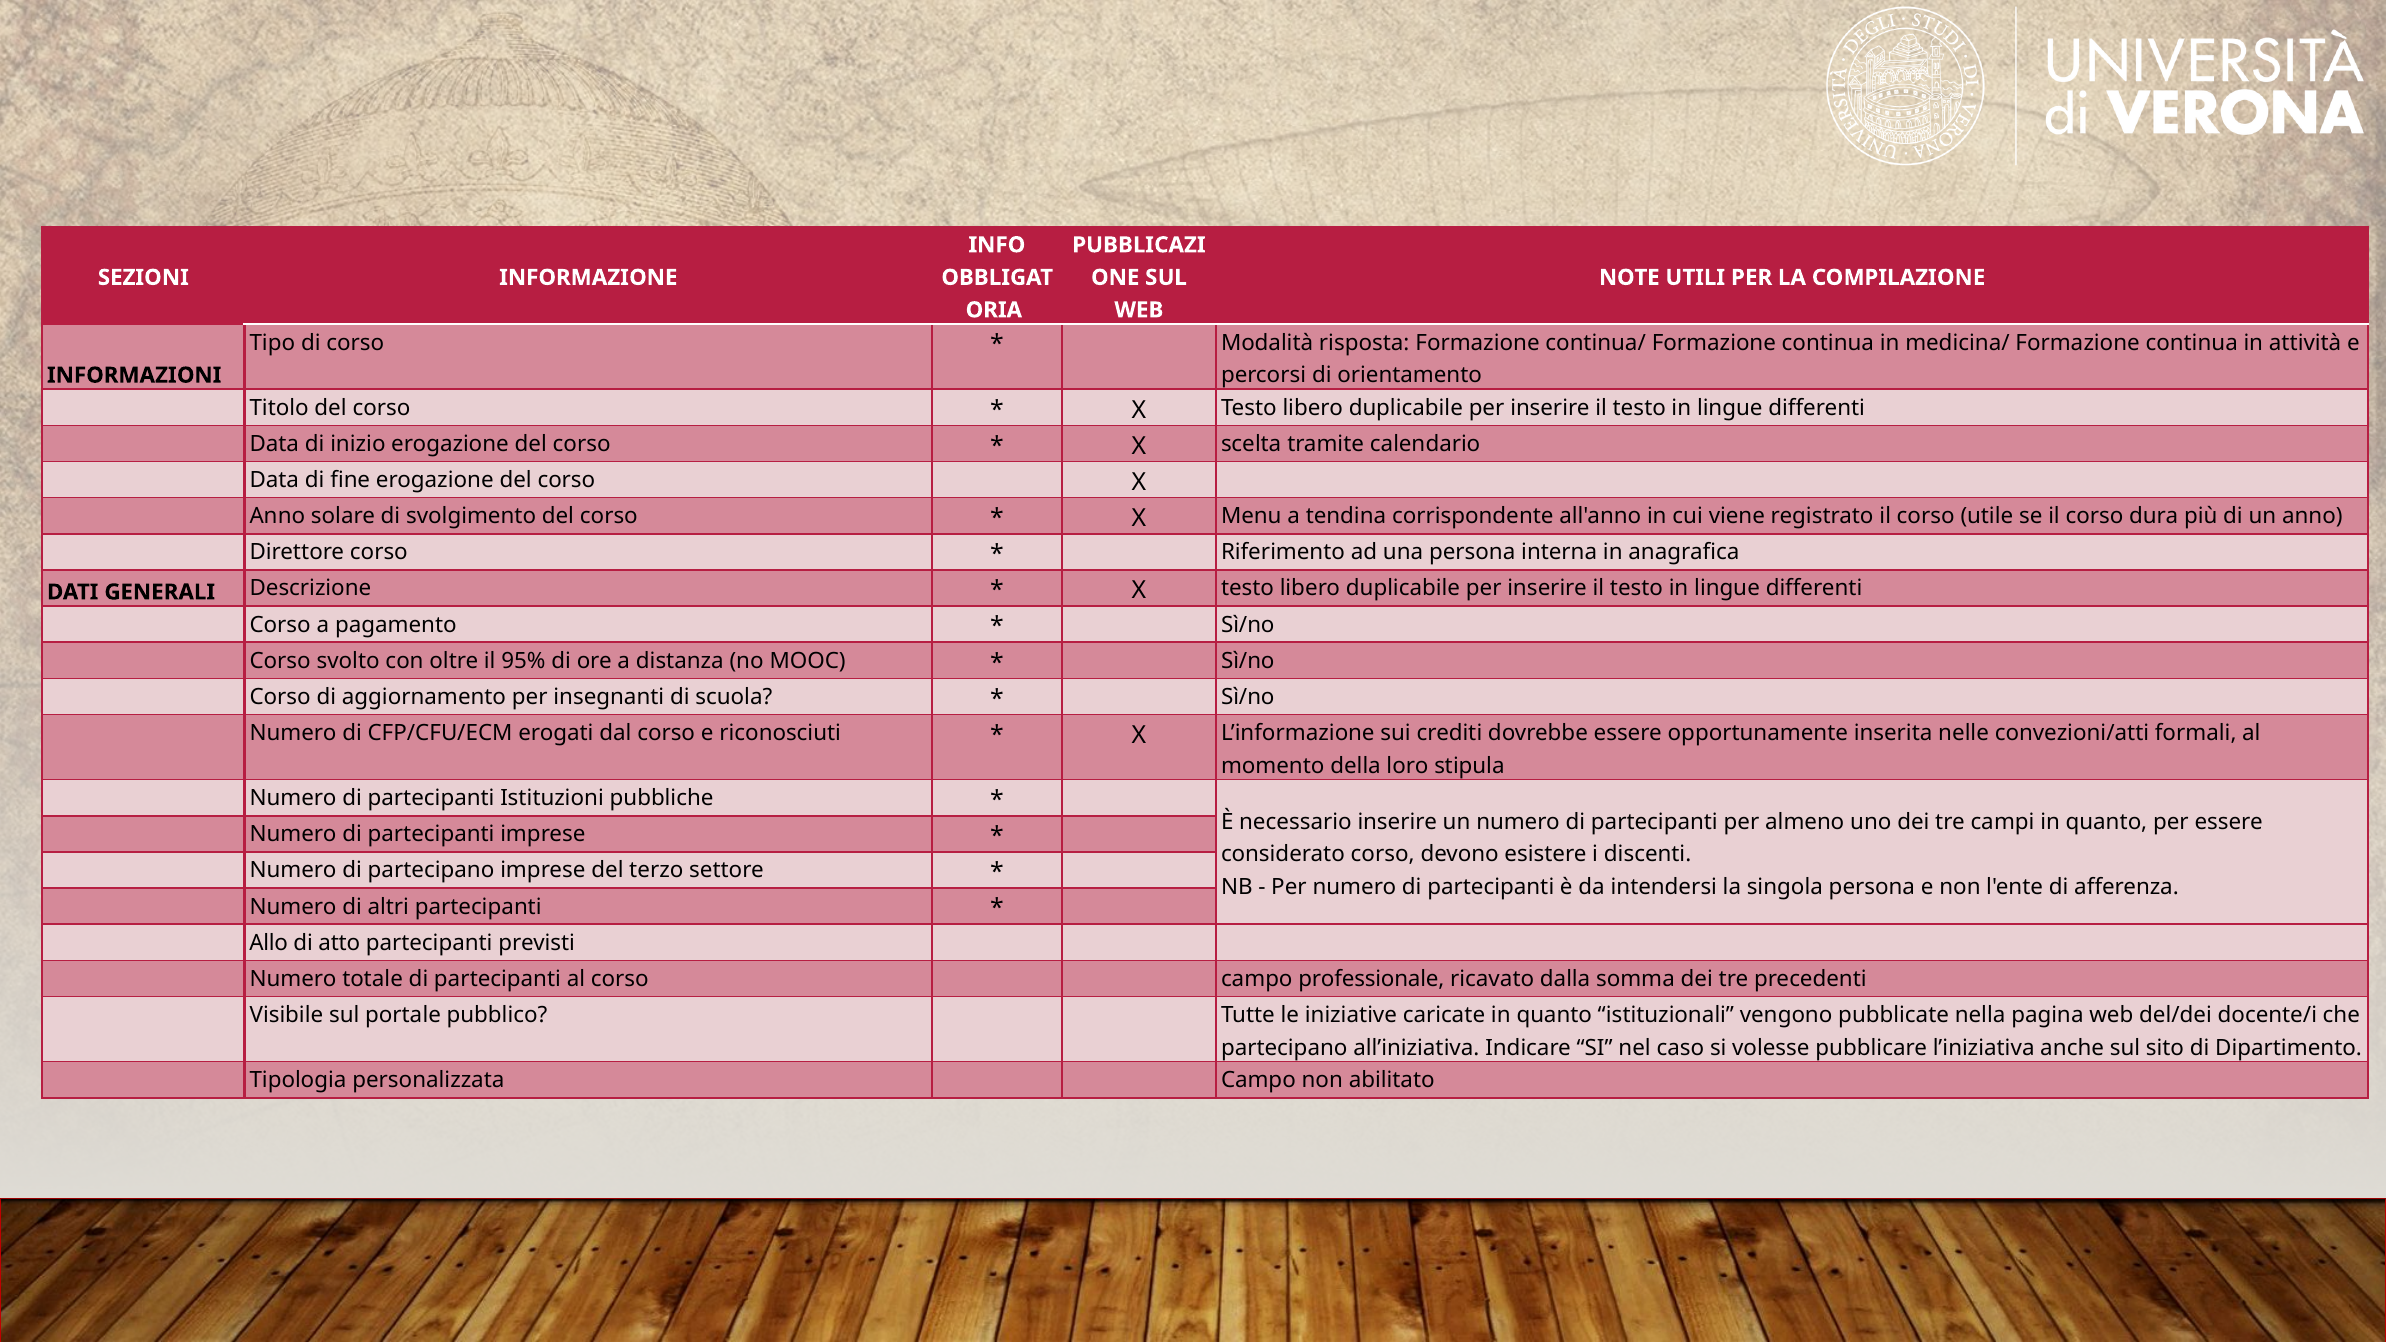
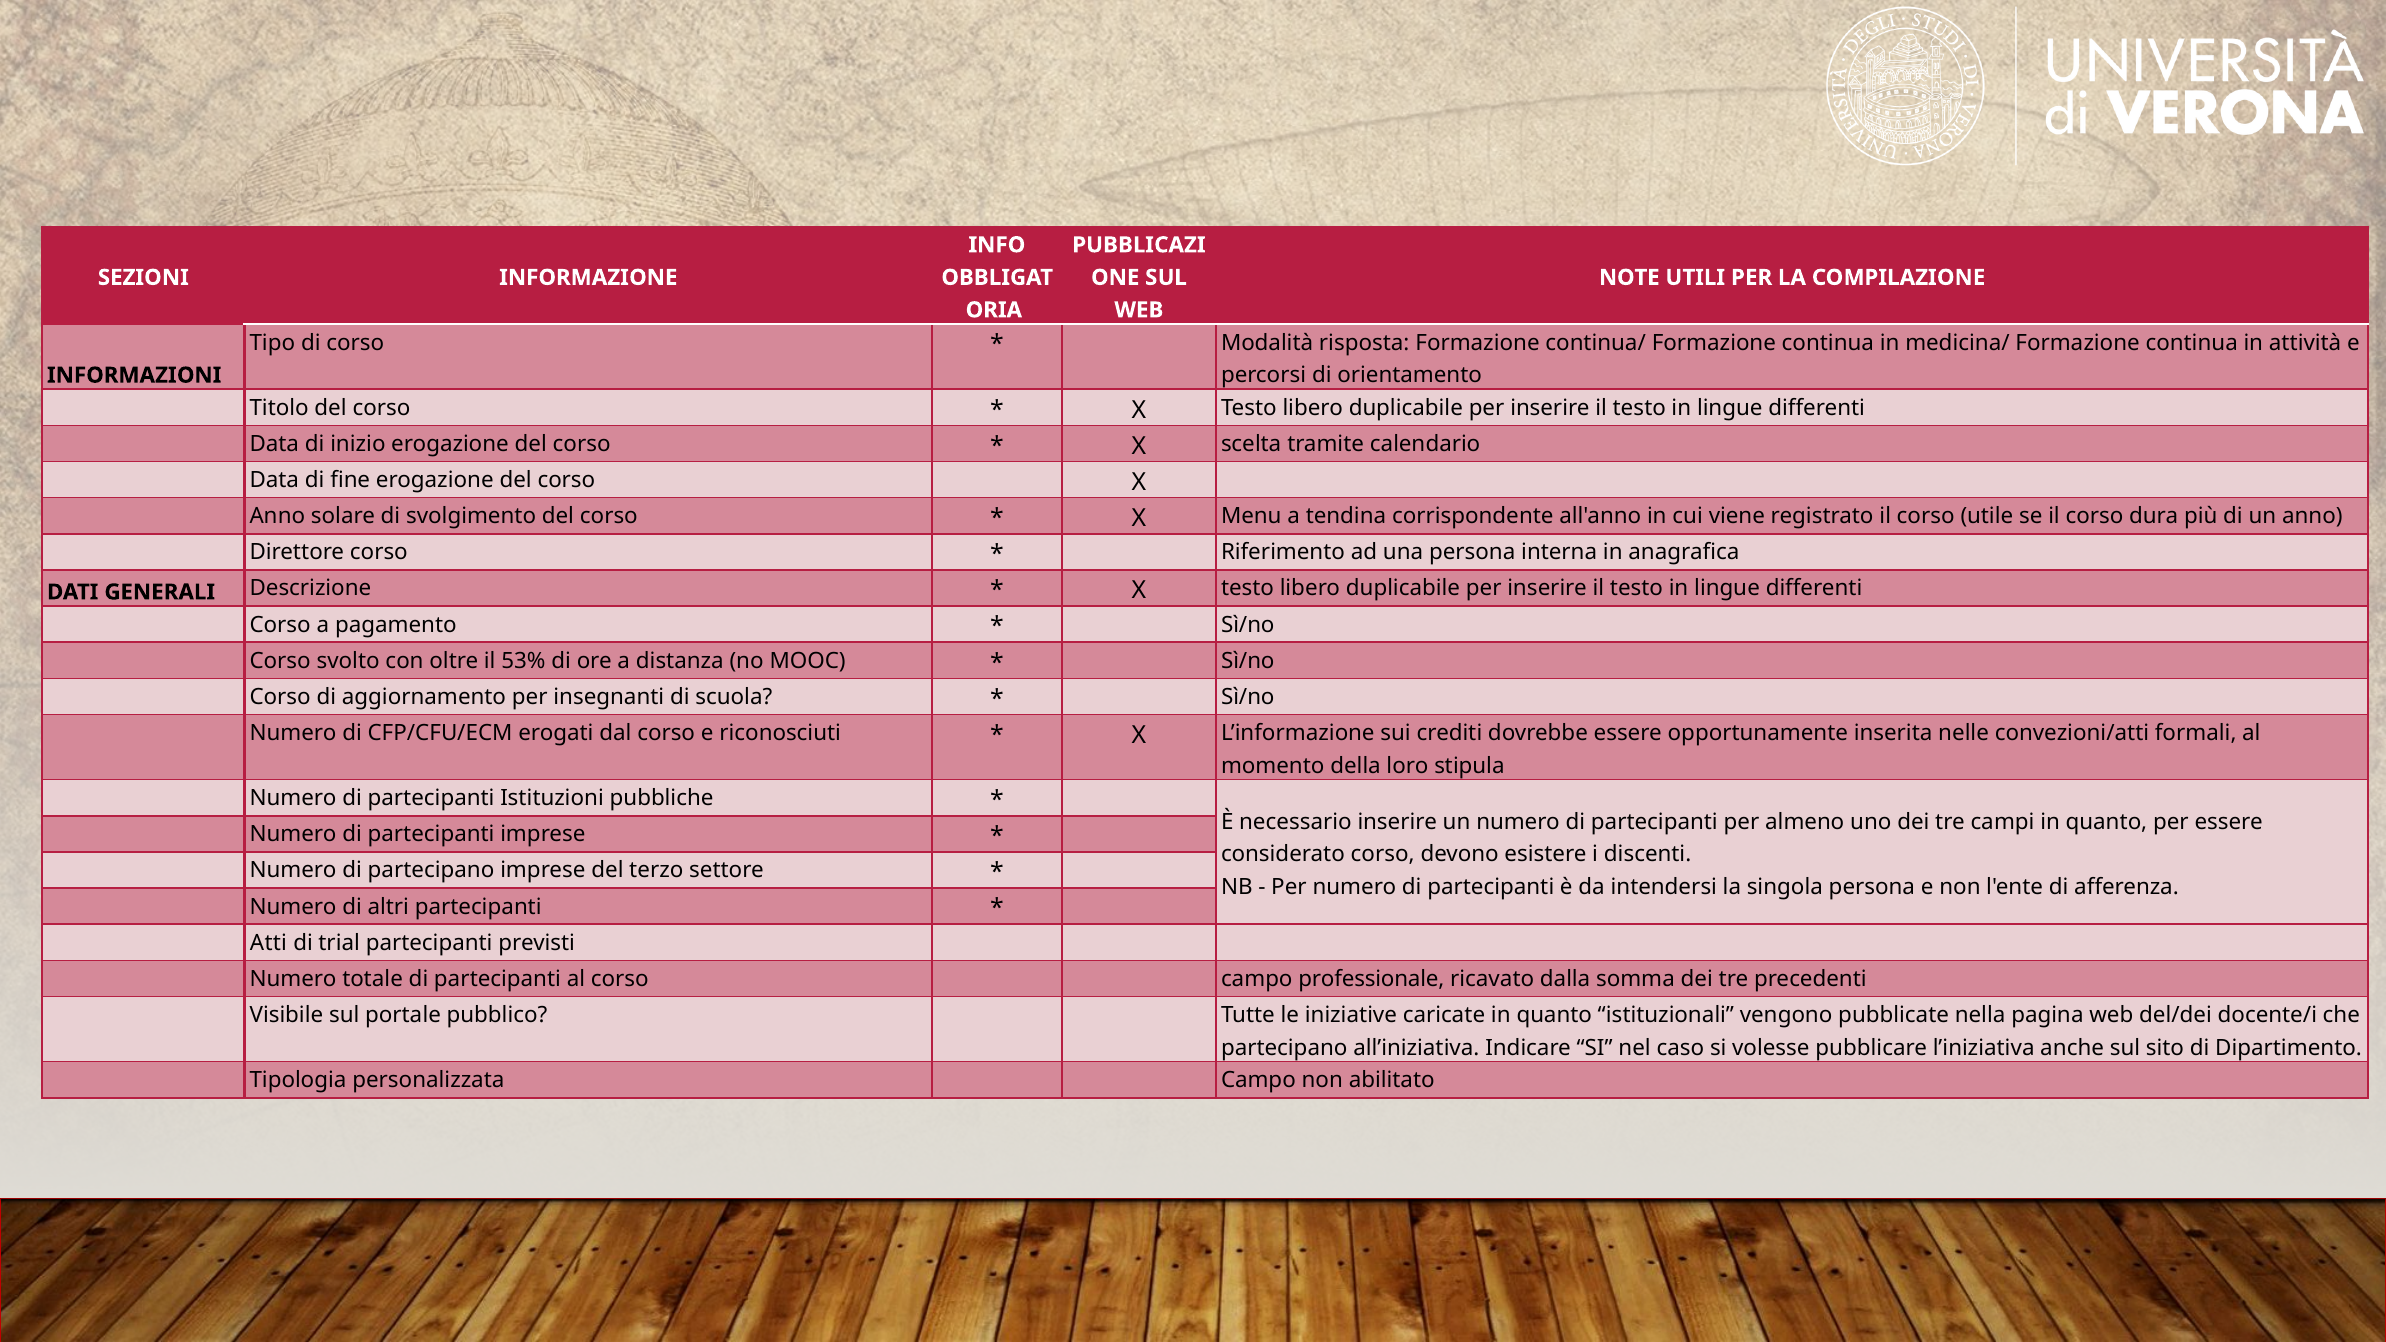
95%: 95% -> 53% (523, 661)
Allo: Allo -> Atti (268, 943)
atto: atto -> trial (339, 943)
